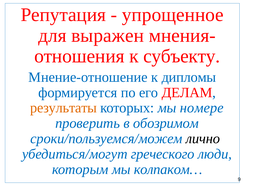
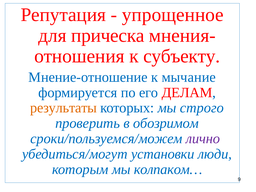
выражен: выражен -> прическа (108, 36)
дипломы: дипломы -> мычание (189, 77)
номере: номере -> строго (202, 108)
лично colour: black -> purple (203, 139)
греческого: греческого -> установки (163, 154)
